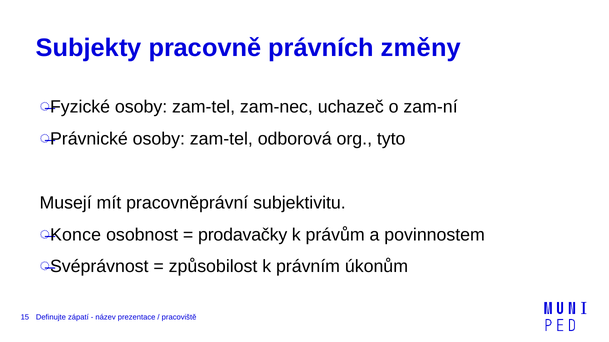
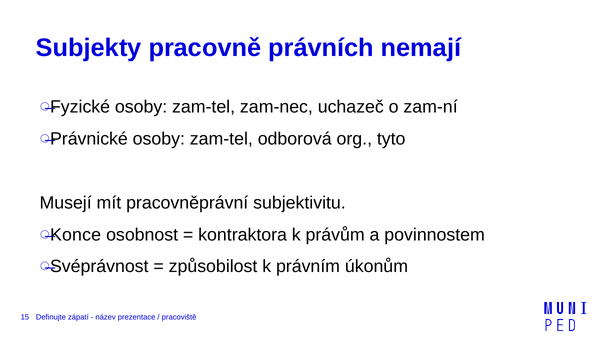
změny: změny -> nemají (421, 48)
prodavačky: prodavačky -> kontraktora (243, 235)
